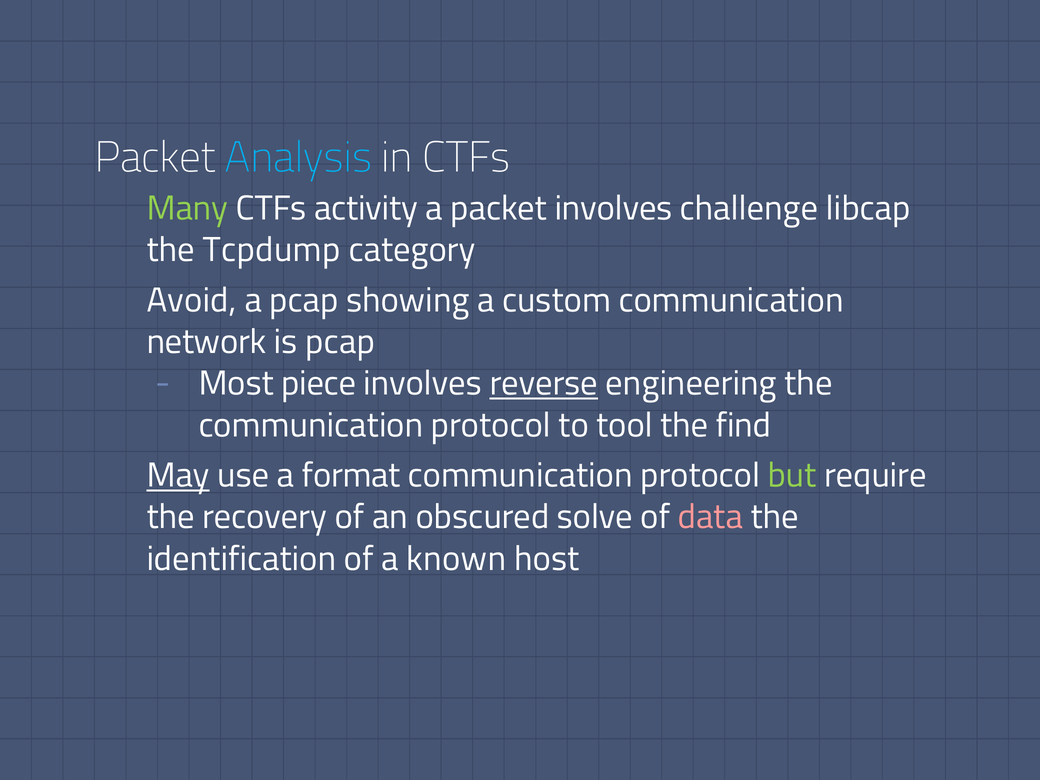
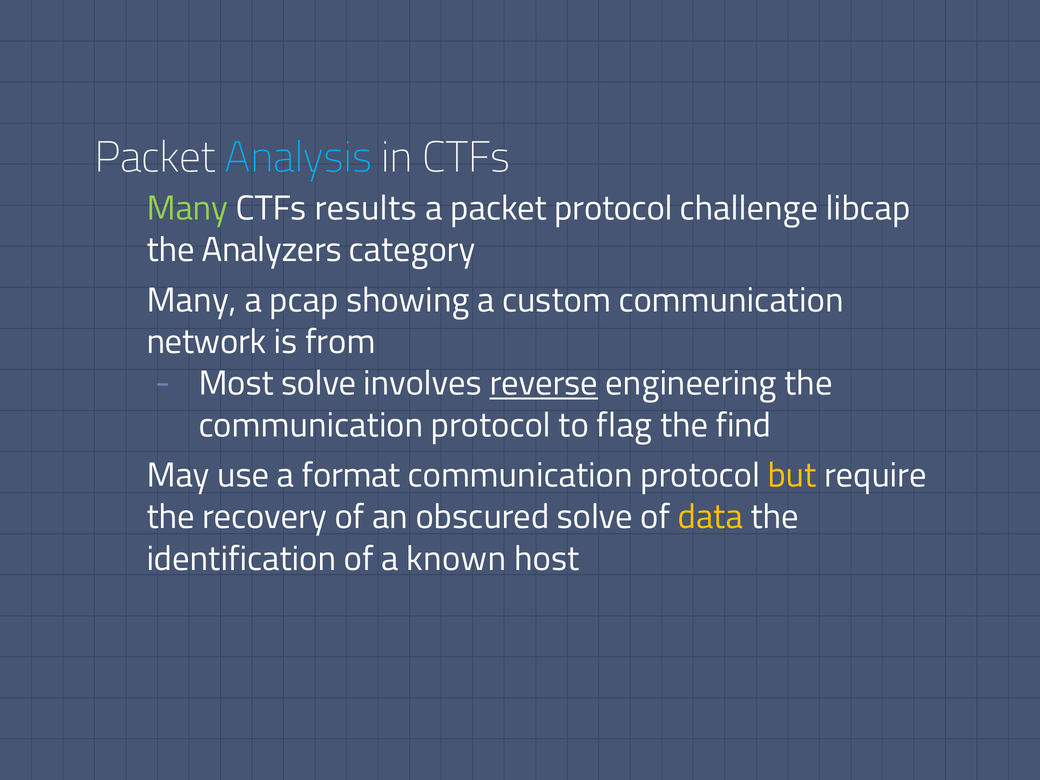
activity: activity -> results (366, 208)
packet involves: involves -> protocol (614, 208)
Tcpdump: Tcpdump -> Analyzers (272, 250)
Avoid: Avoid -> Many (192, 300)
is pcap: pcap -> from (340, 342)
Most piece: piece -> solve (319, 384)
tool: tool -> flag (624, 425)
May underline: present -> none (178, 475)
but colour: light green -> yellow (792, 475)
data colour: pink -> yellow (710, 517)
